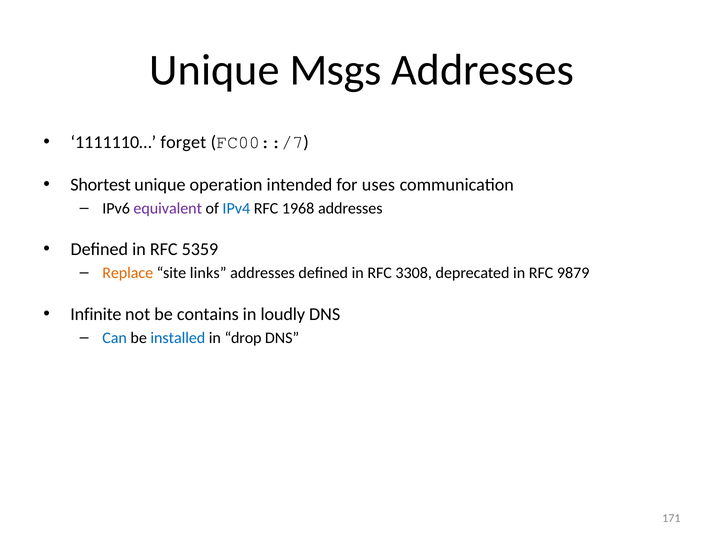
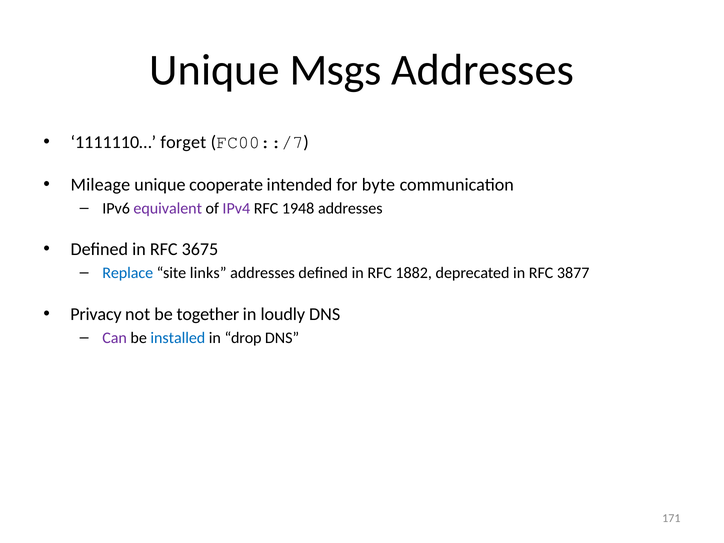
Shortest: Shortest -> Mileage (100, 185)
operation: operation -> cooperate (226, 185)
uses: uses -> byte (378, 185)
IPv4 colour: blue -> purple (236, 208)
1968: 1968 -> 1948 (298, 208)
5359: 5359 -> 3675 (200, 249)
Replace colour: orange -> blue (128, 273)
3308: 3308 -> 1882 (414, 273)
9879: 9879 -> 3877 (573, 273)
Infinite: Infinite -> Privacy (96, 314)
contains: contains -> together (208, 314)
Can colour: blue -> purple (115, 338)
